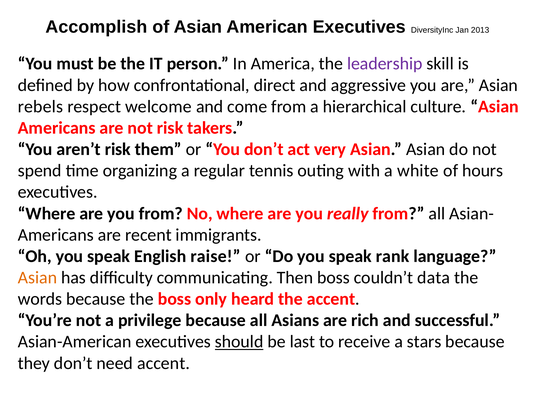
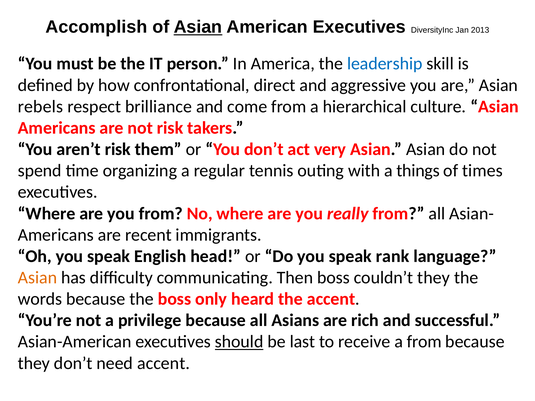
Asian underline: none -> present (198, 27)
leadership colour: purple -> blue (385, 64)
welcome: welcome -> brilliance (158, 107)
white: white -> things (418, 171)
hours: hours -> times (483, 171)
raise: raise -> head (216, 256)
couldn’t data: data -> they (434, 278)
a stars: stars -> from (424, 342)
